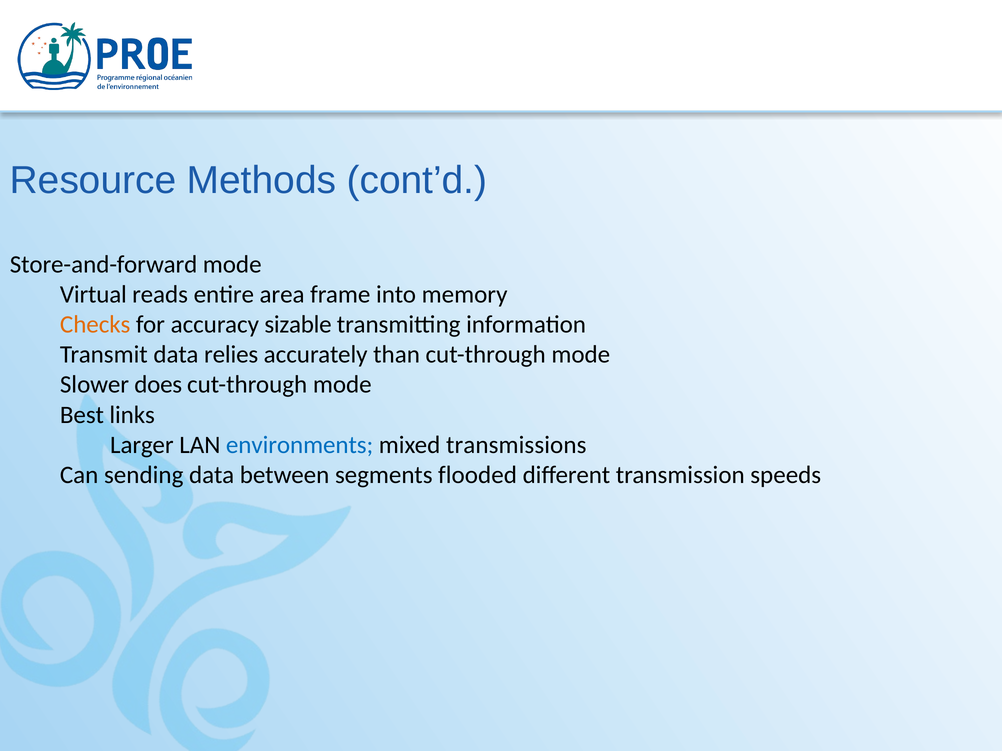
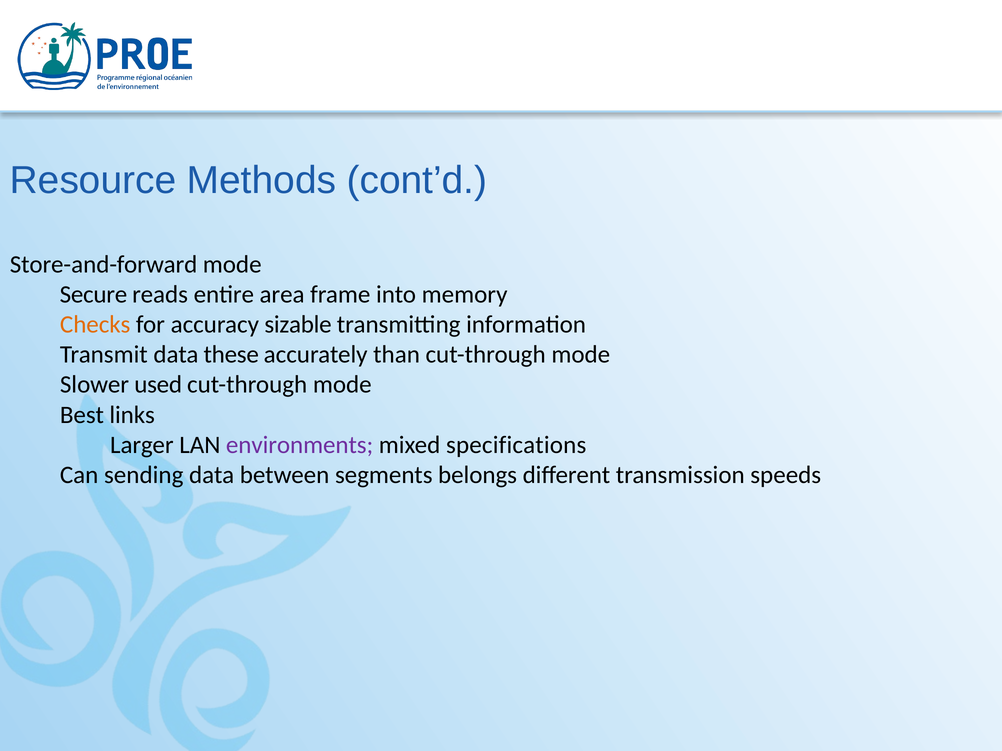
Virtual: Virtual -> Secure (93, 295)
relies: relies -> these (231, 355)
does: does -> used (158, 385)
environments colour: blue -> purple (300, 445)
transmissions: transmissions -> specifications (516, 445)
flooded: flooded -> belongs (478, 475)
